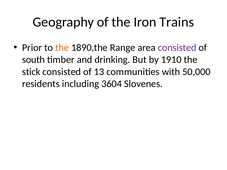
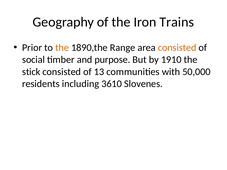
consisted colour: purple -> orange (177, 48)
south: south -> social (33, 60)
drinking: drinking -> purpose (112, 60)
3604: 3604 -> 3610 (112, 84)
